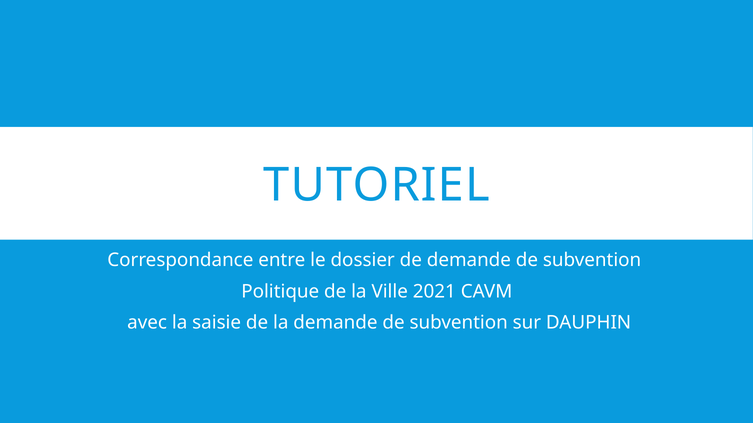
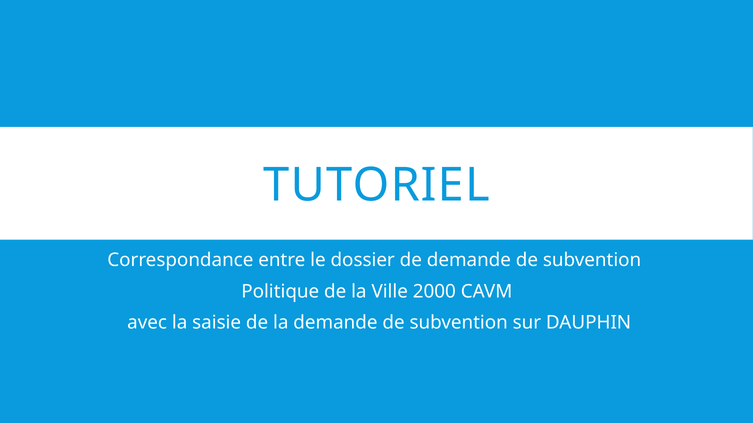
2021: 2021 -> 2000 (434, 292)
